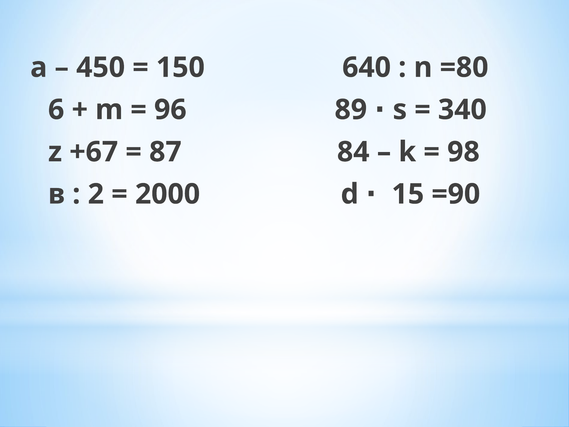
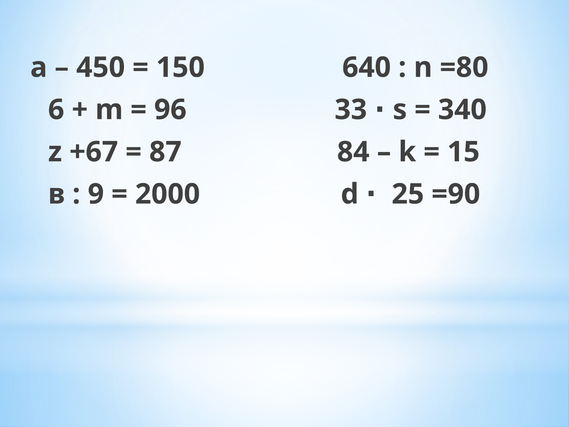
89: 89 -> 33 (351, 110)
98: 98 -> 15 (463, 152)
2: 2 -> 9 (96, 194)
15: 15 -> 25 (408, 194)
